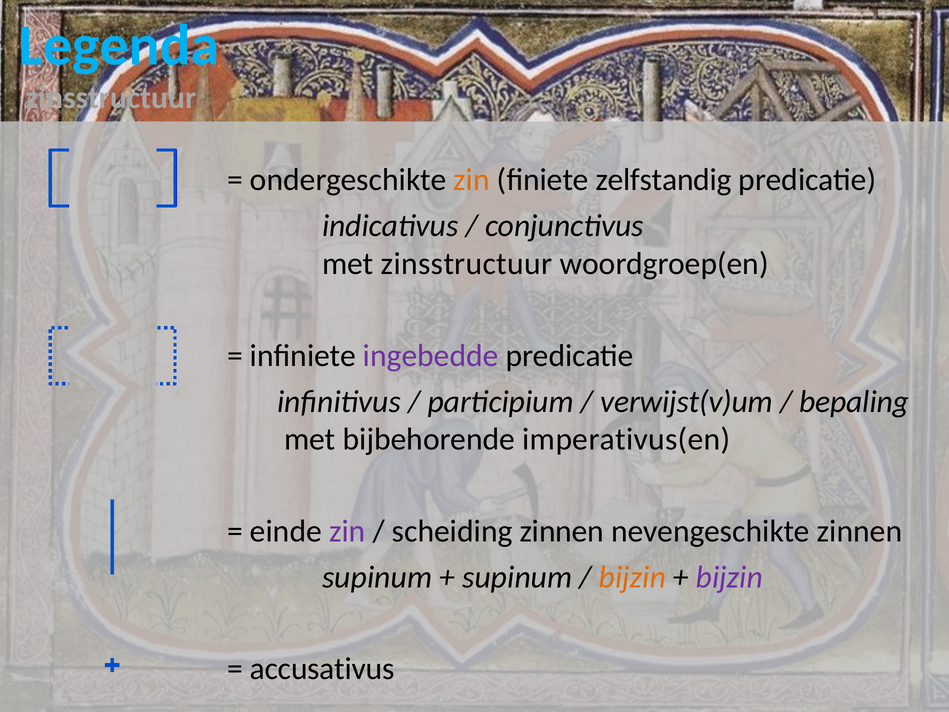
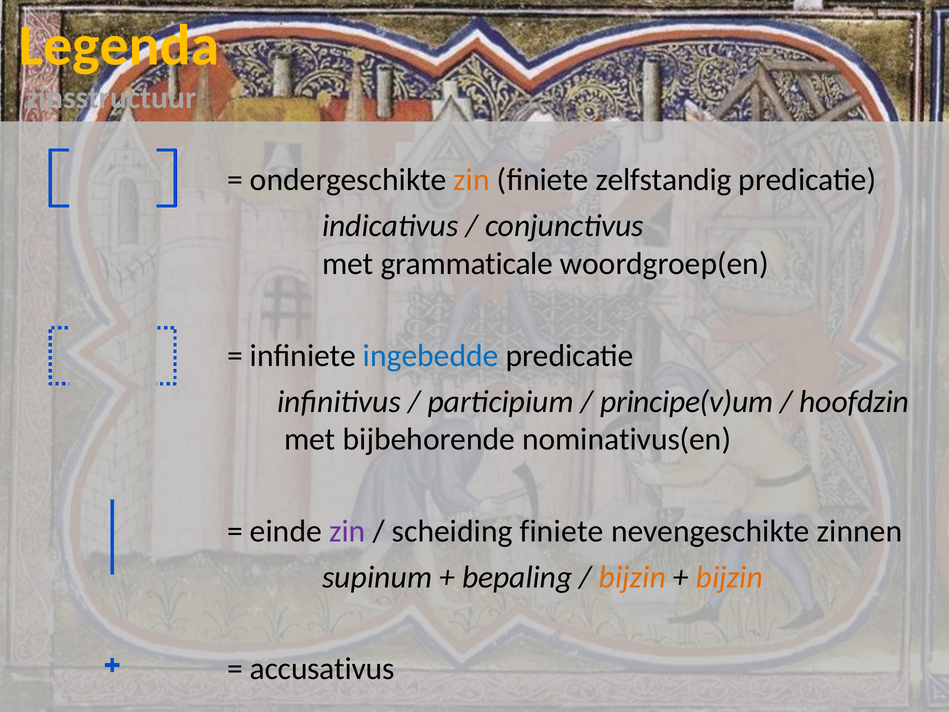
Legenda colour: light blue -> yellow (119, 46)
met zinsstructuur: zinsstructuur -> grammaticale (467, 264)
ingebedde colour: purple -> blue (431, 356)
verwijst(v)um: verwijst(v)um -> principe(v)um (687, 401)
bepaling: bepaling -> hoofdzin (854, 401)
imperativus(en: imperativus(en -> nominativus(en (627, 439)
scheiding zinnen: zinnen -> finiete (562, 531)
supinum: supinum -> bepaling (517, 577)
bijzin colour: purple -> orange (729, 577)
